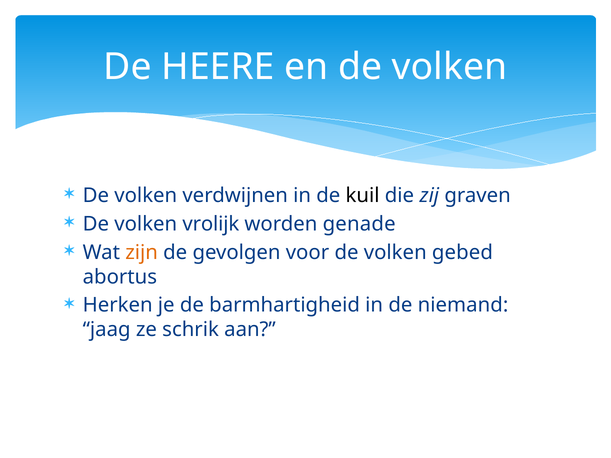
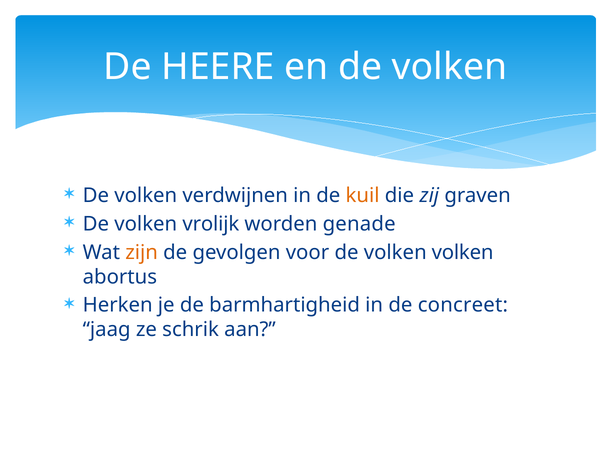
kuil colour: black -> orange (363, 195)
volken gebed: gebed -> volken (463, 252)
niemand: niemand -> concreet (463, 305)
